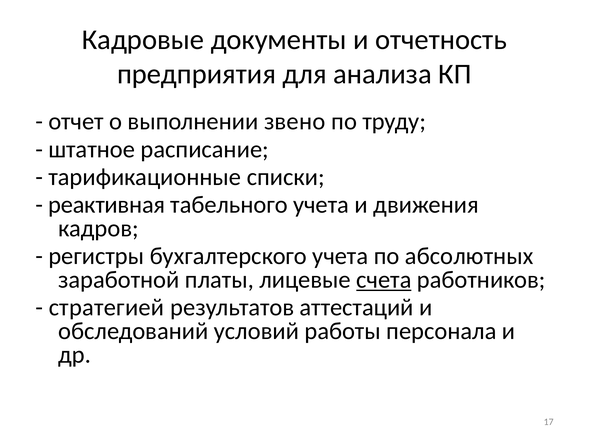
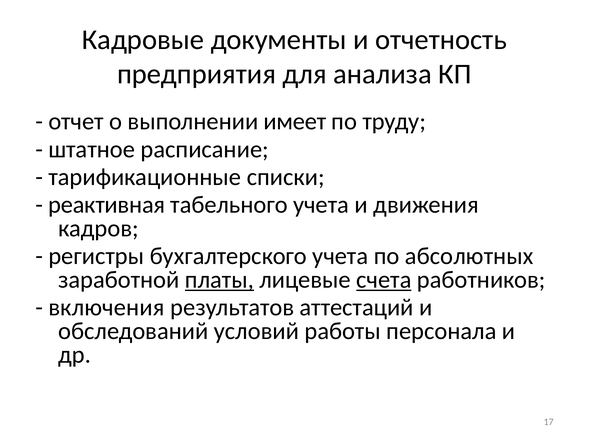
звено: звено -> имеет (295, 121)
платы underline: none -> present (219, 280)
стратегией: стратегией -> включения (106, 307)
